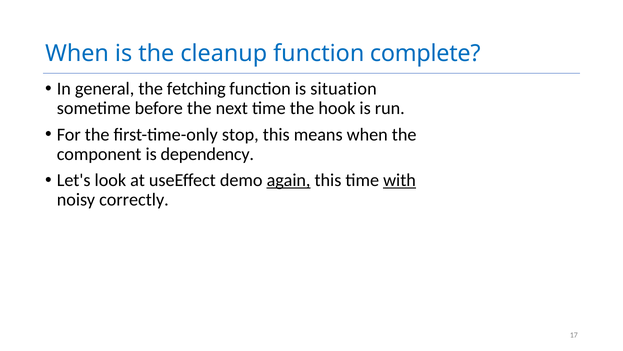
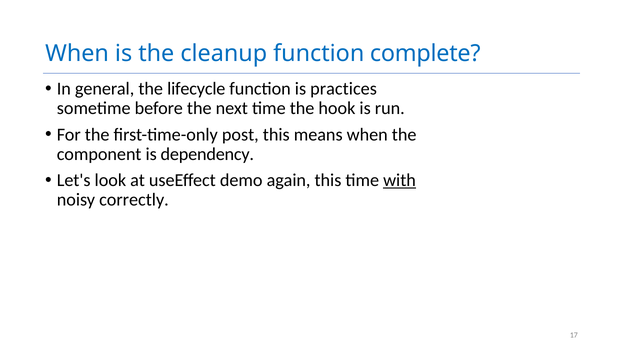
fetching: fetching -> lifecycle (196, 89)
situation: situation -> practices (344, 89)
stop: stop -> post (240, 134)
again underline: present -> none (289, 180)
